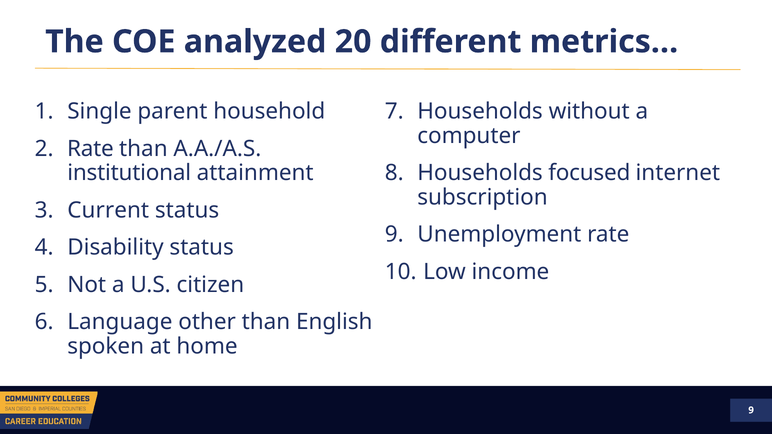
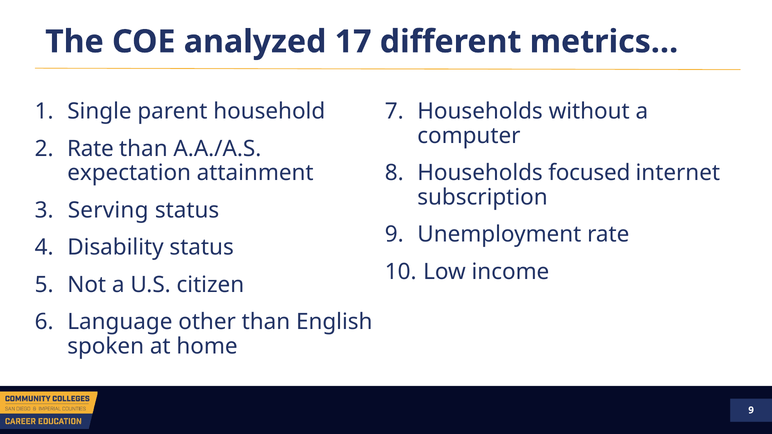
20: 20 -> 17 (353, 42)
institutional: institutional -> expectation (129, 173)
Current: Current -> Serving (108, 210)
